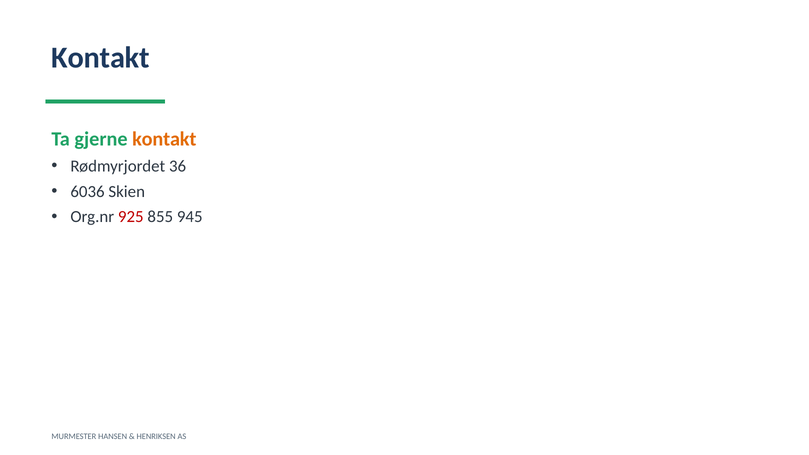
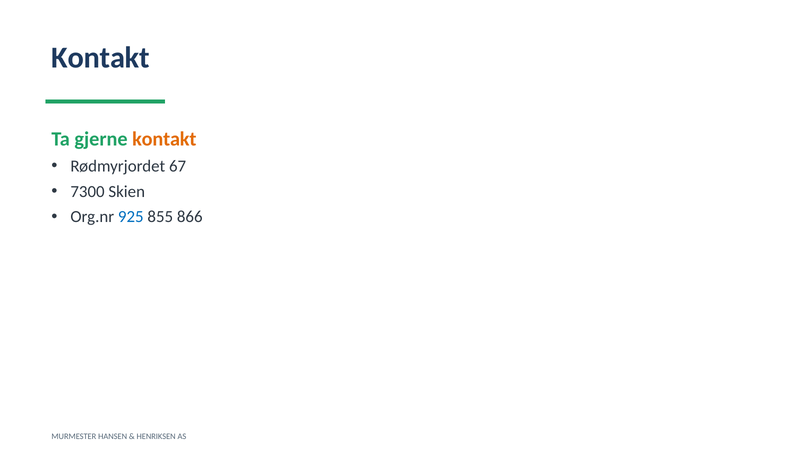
36: 36 -> 67 (178, 166)
6036: 6036 -> 7300 (88, 192)
925 colour: red -> blue (131, 217)
945: 945 -> 866 (190, 217)
